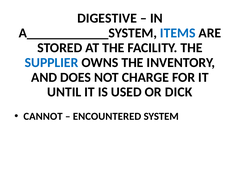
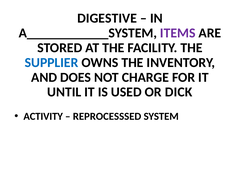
ITEMS colour: blue -> purple (178, 33)
CANNOT: CANNOT -> ACTIVITY (43, 116)
ENCOUNTERED: ENCOUNTERED -> REPROCESSSED (107, 116)
